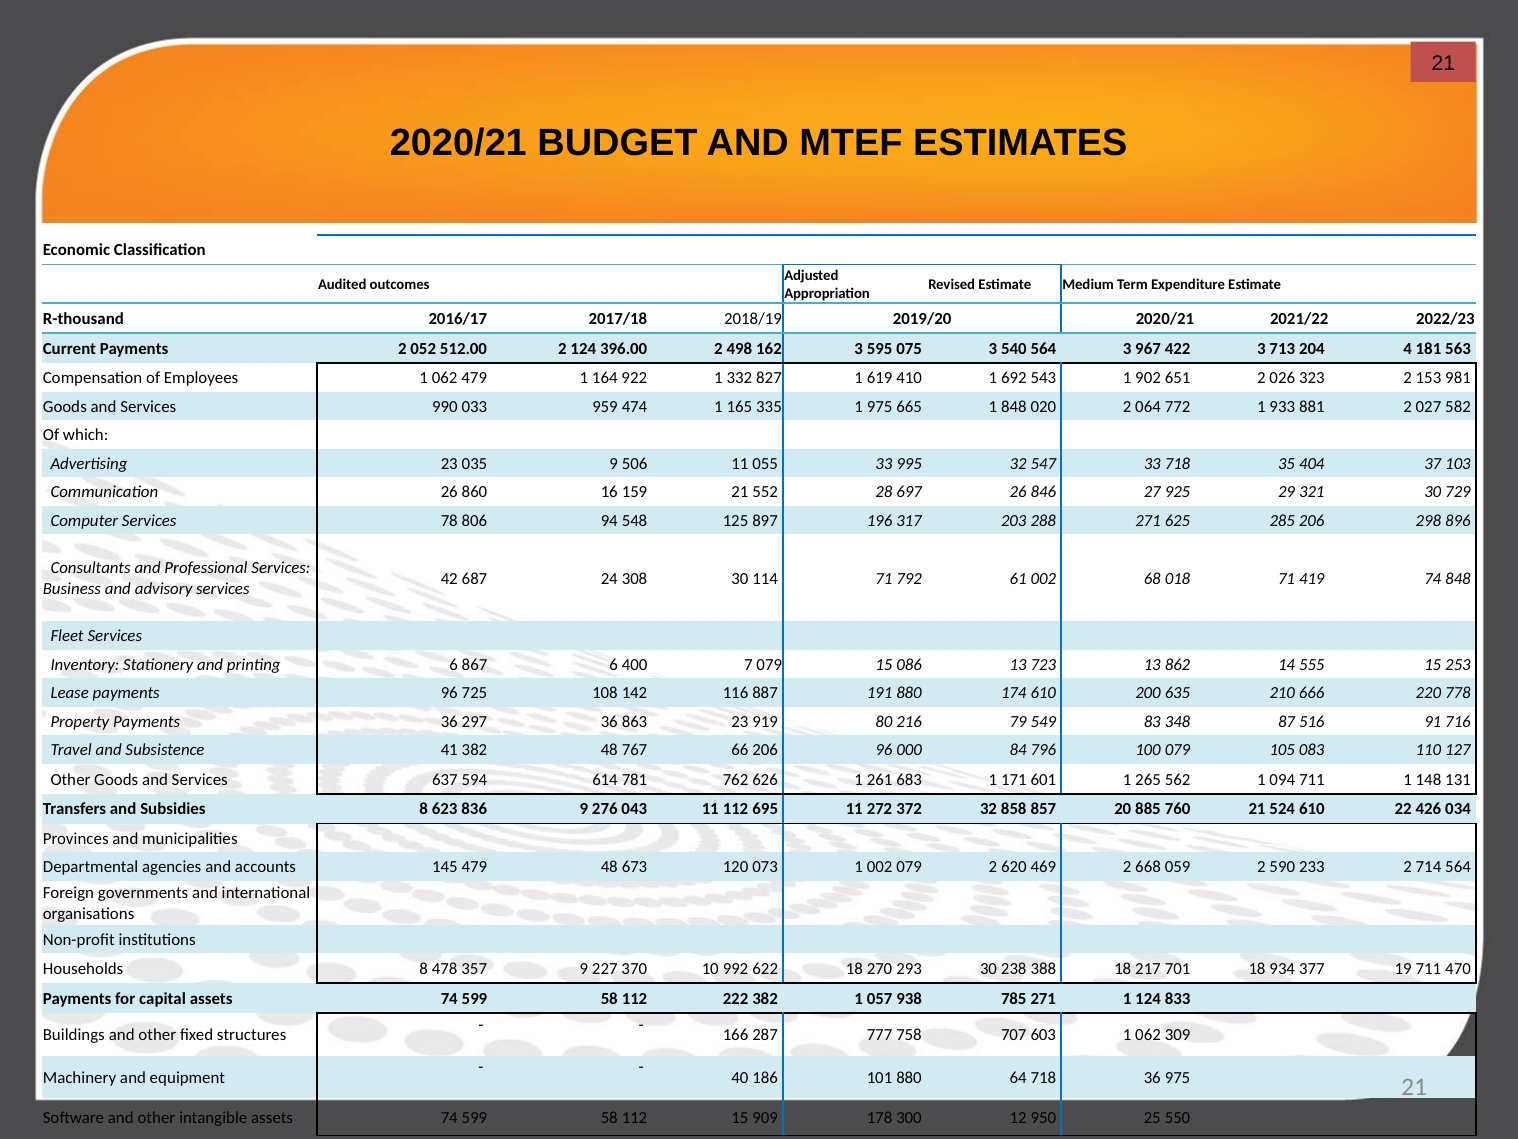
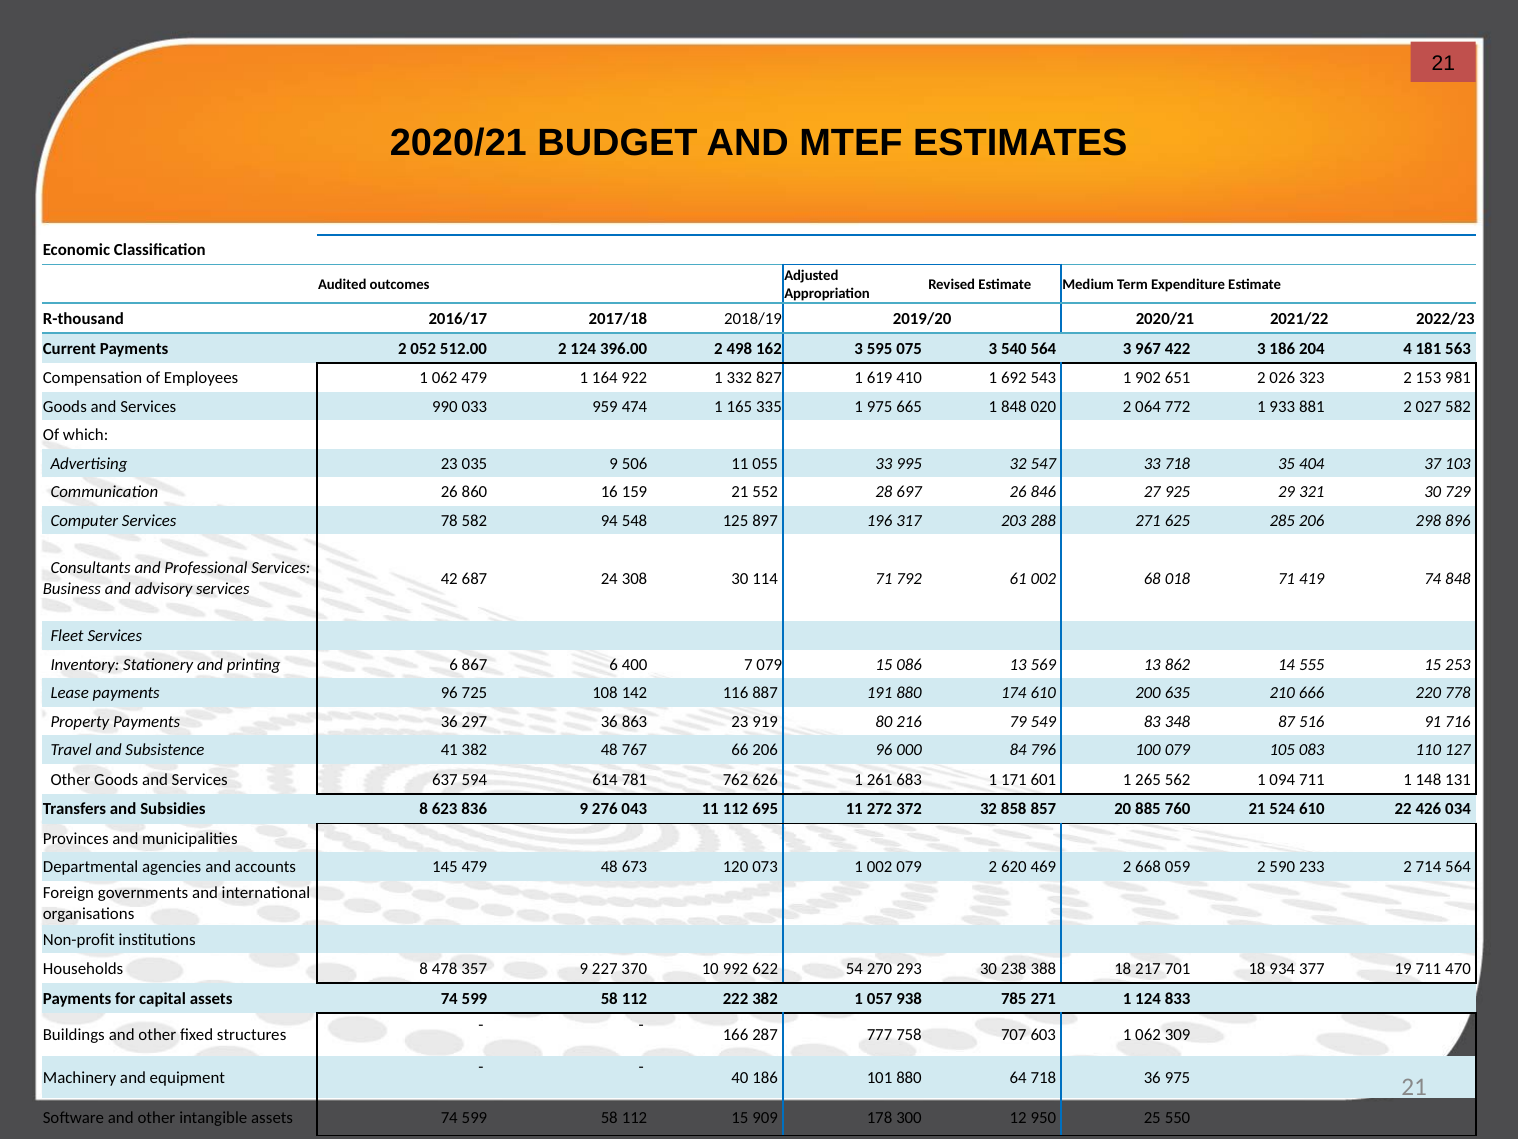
3 713: 713 -> 186 (1282, 349)
78 806: 806 -> 582 (474, 520)
723: 723 -> 569 (1043, 664)
622 18: 18 -> 54 (854, 969)
